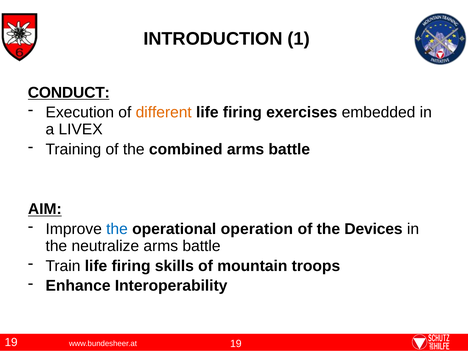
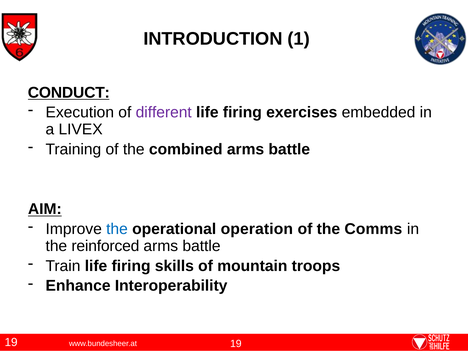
different colour: orange -> purple (164, 112)
Devices: Devices -> Comms (373, 229)
neutralize: neutralize -> reinforced (105, 246)
